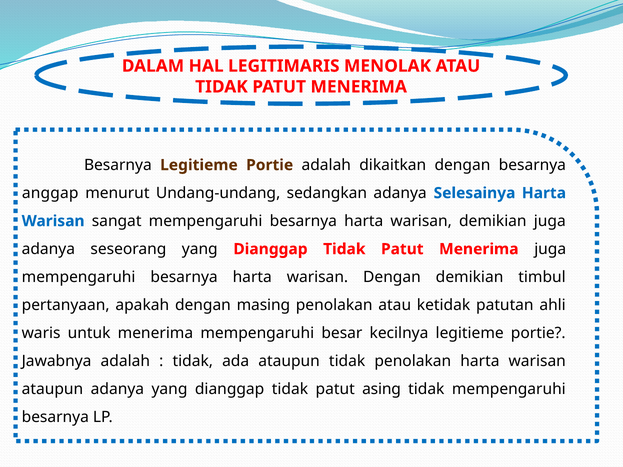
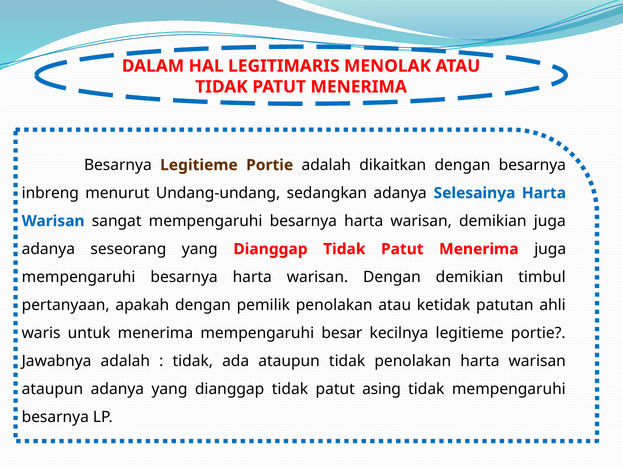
anggap: anggap -> inbreng (50, 193)
masing: masing -> pemilik (263, 305)
